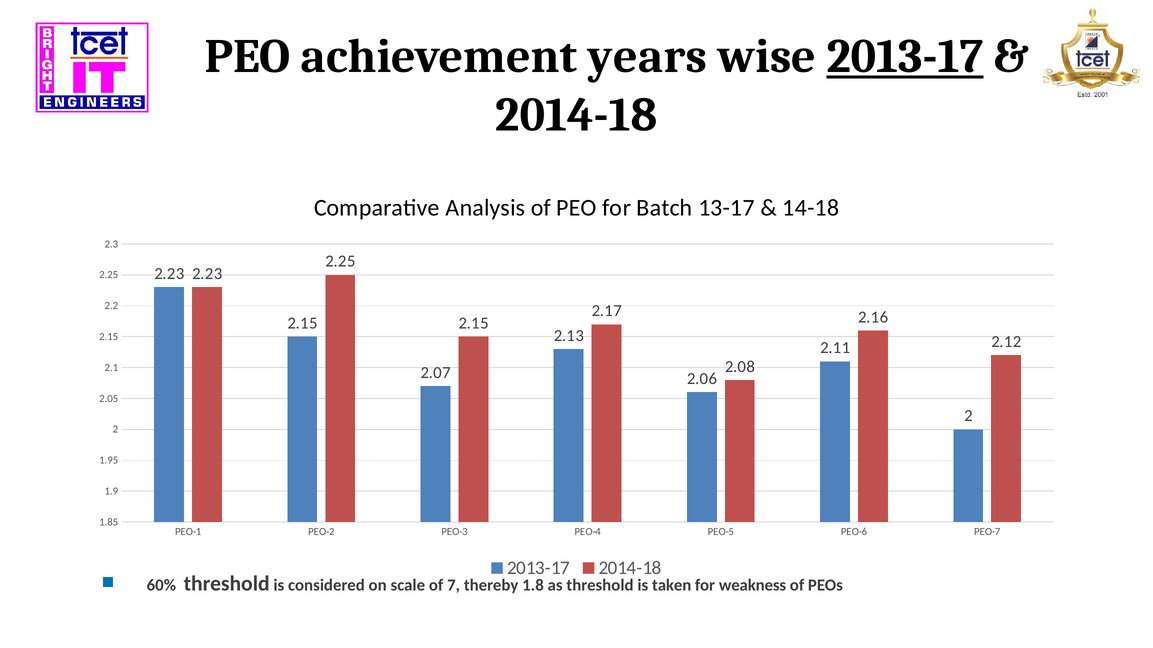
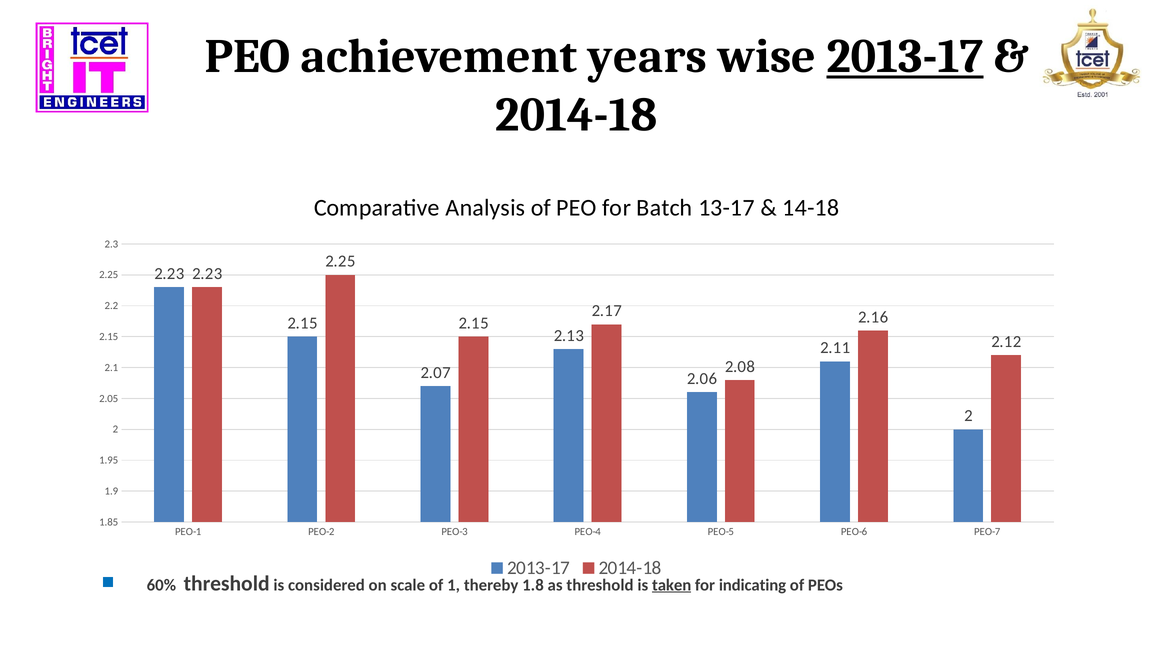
7: 7 -> 1 (454, 585)
taken underline: none -> present (672, 585)
weakness: weakness -> indicating (753, 585)
